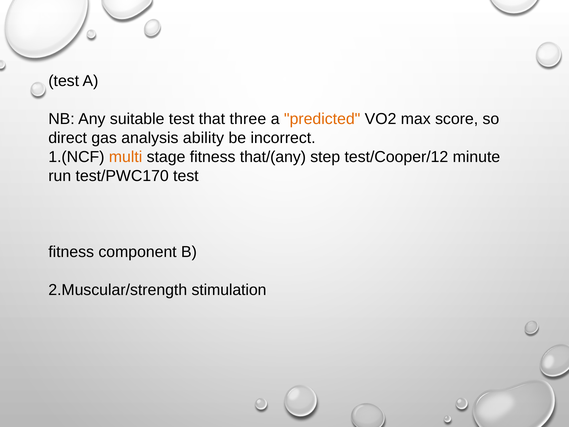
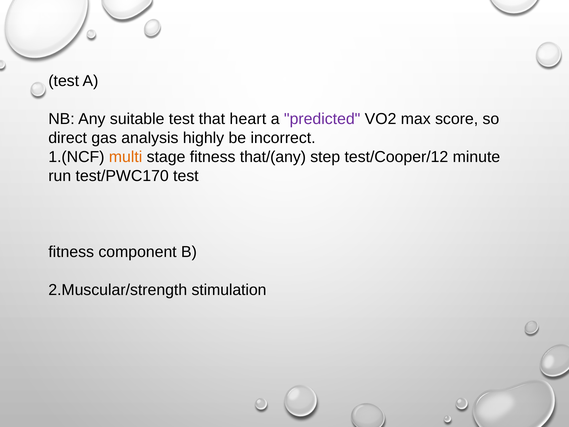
three: three -> heart (248, 119)
predicted colour: orange -> purple (322, 119)
ability: ability -> highly (203, 138)
